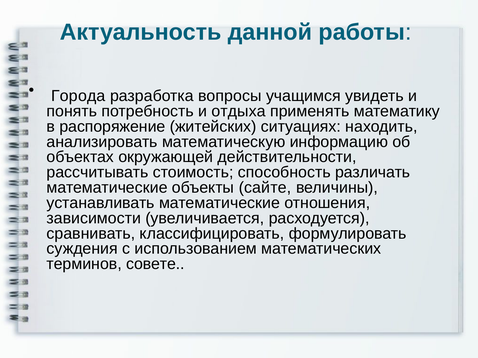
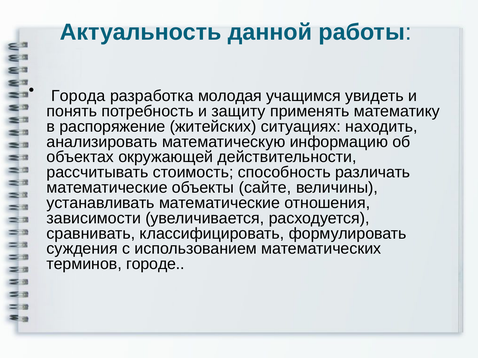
вопросы: вопросы -> молодая (230, 96)
отдыха: отдыха -> защиту (239, 111)
совете: совете -> городе (155, 264)
